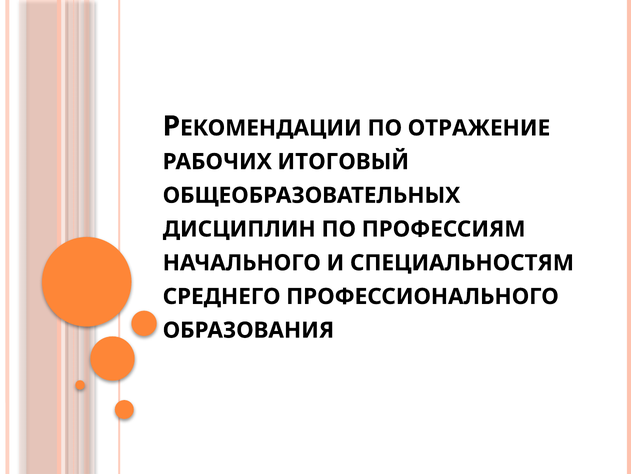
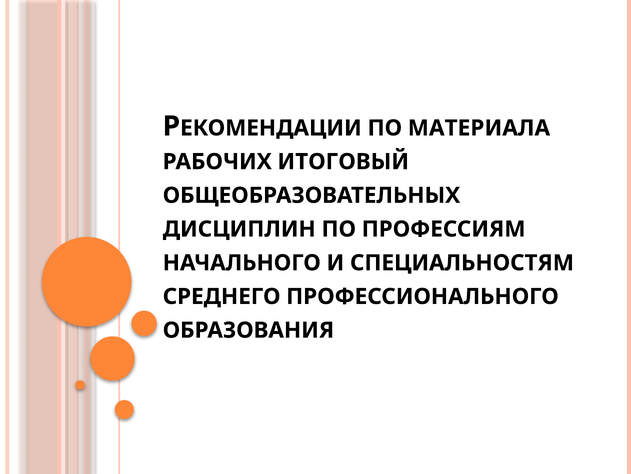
ОТРАЖЕНИЕ: ОТРАЖЕНИЕ -> МАТЕРИАЛА (479, 128)
